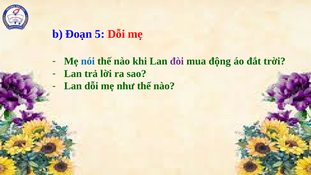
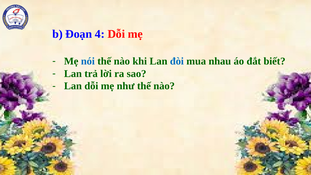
5: 5 -> 4 (100, 34)
đòi colour: purple -> blue (177, 61)
động: động -> nhau (220, 61)
trời: trời -> biết (275, 61)
